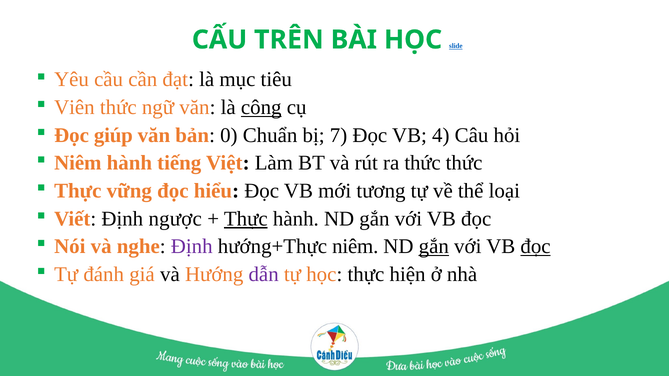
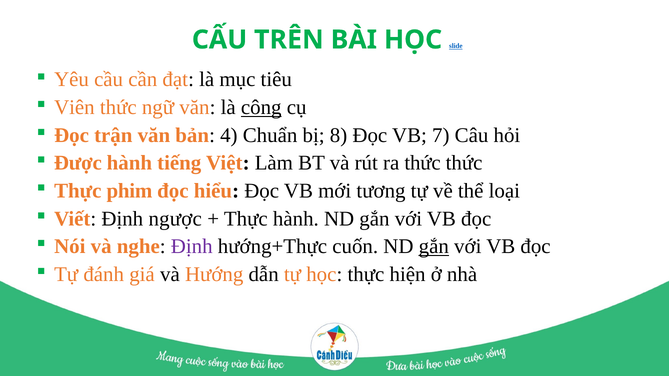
giúp: giúp -> trận (113, 135)
0: 0 -> 4 (229, 135)
7: 7 -> 8 (339, 135)
4: 4 -> 7 (441, 135)
Niêm: Niêm -> Được (78, 163)
vững: vững -> phim (129, 191)
Thực underline: present -> none (246, 219)
hướng+Thực niêm: niêm -> cuốn (355, 247)
đọc underline: present -> none (536, 247)
dẫn colour: purple -> black (264, 274)
